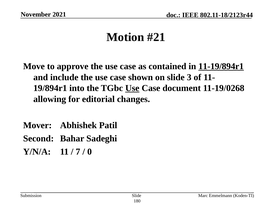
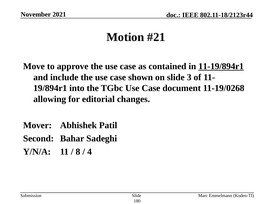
Use underline: present -> none (132, 88)
7: 7 -> 8 (78, 152)
0: 0 -> 4 (90, 152)
